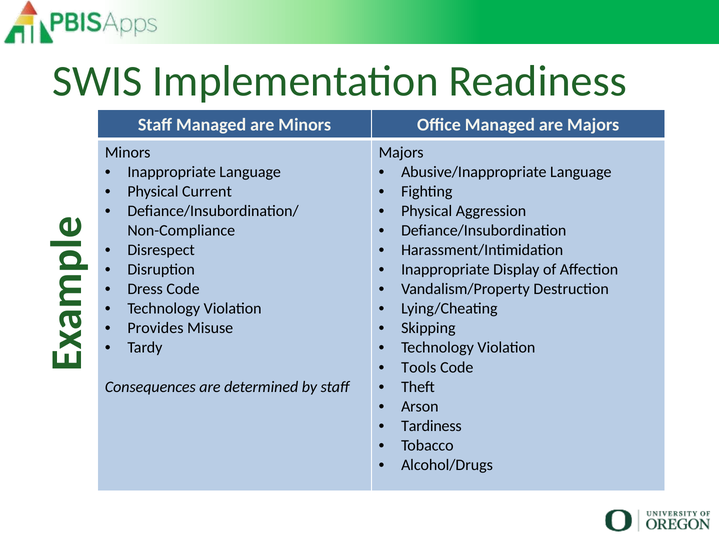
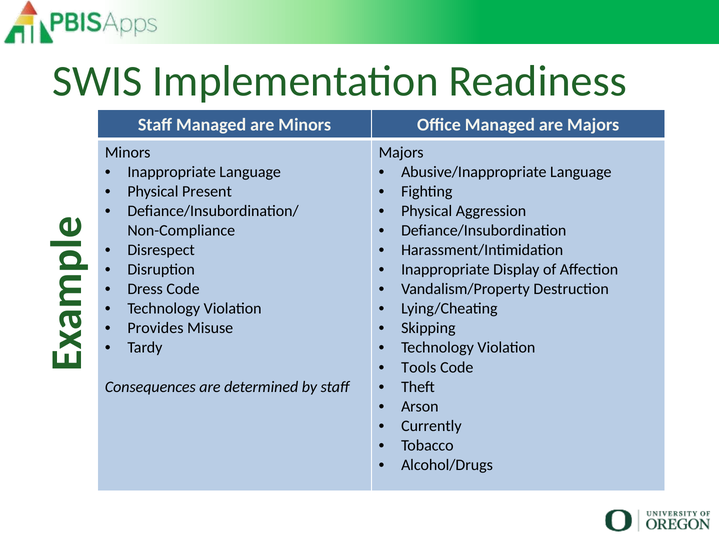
Current: Current -> Present (207, 192)
Tardiness: Tardiness -> Currently (431, 426)
